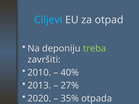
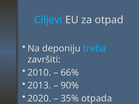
treba colour: light green -> light blue (95, 49)
40%: 40% -> 66% (70, 73)
27%: 27% -> 90% (70, 86)
